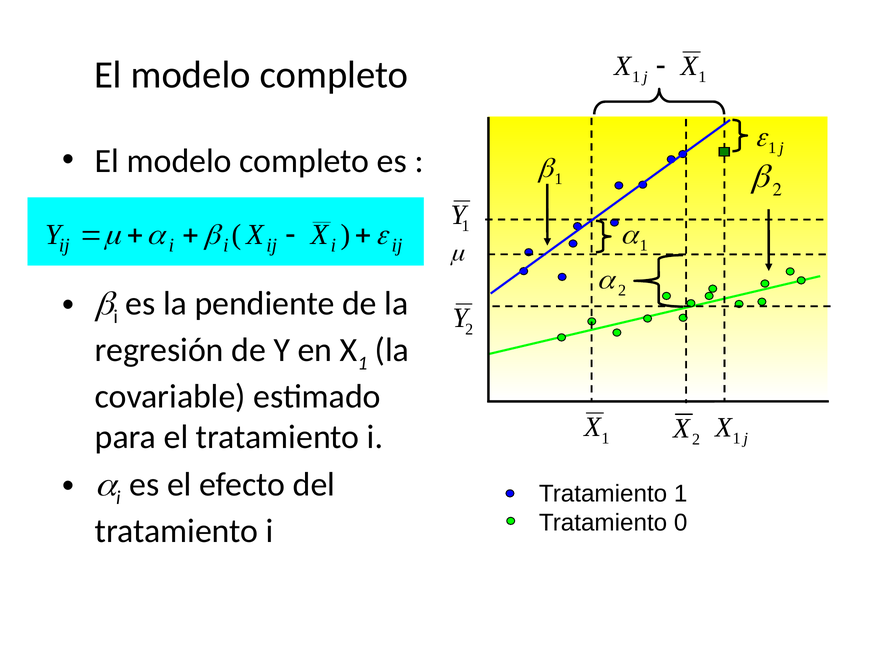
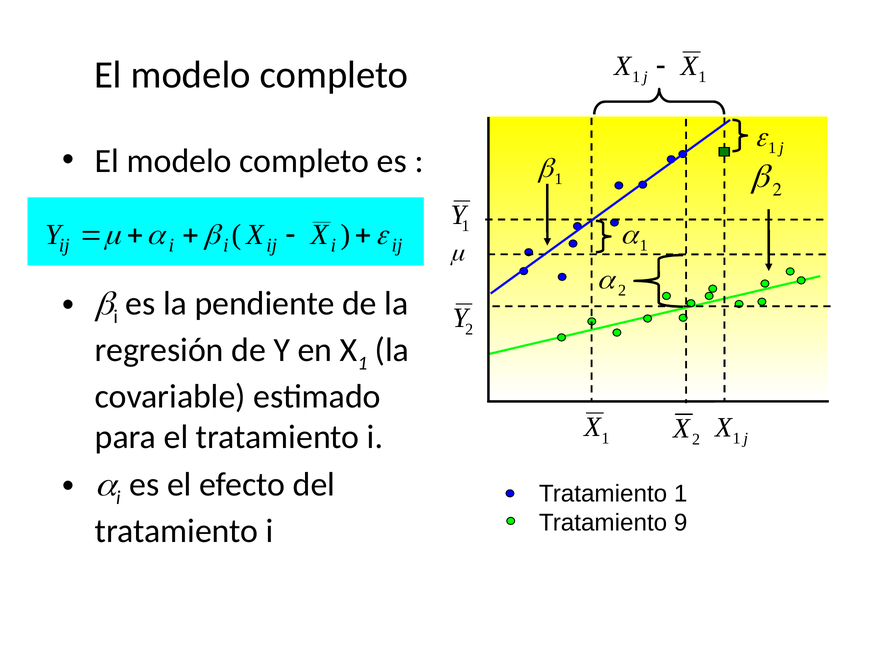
0: 0 -> 9 (681, 522)
